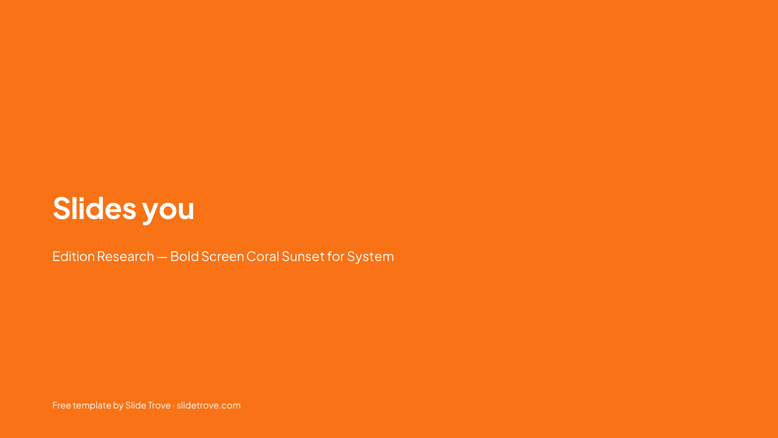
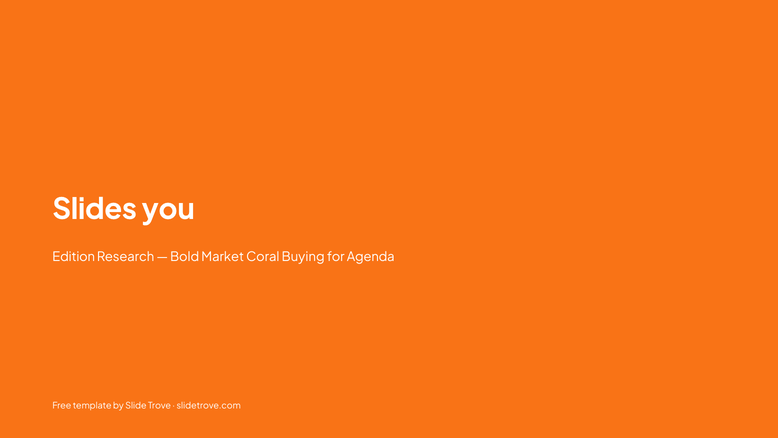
Screen: Screen -> Market (223, 257)
Sunset: Sunset -> Buying (303, 257)
System: System -> Agenda (371, 257)
